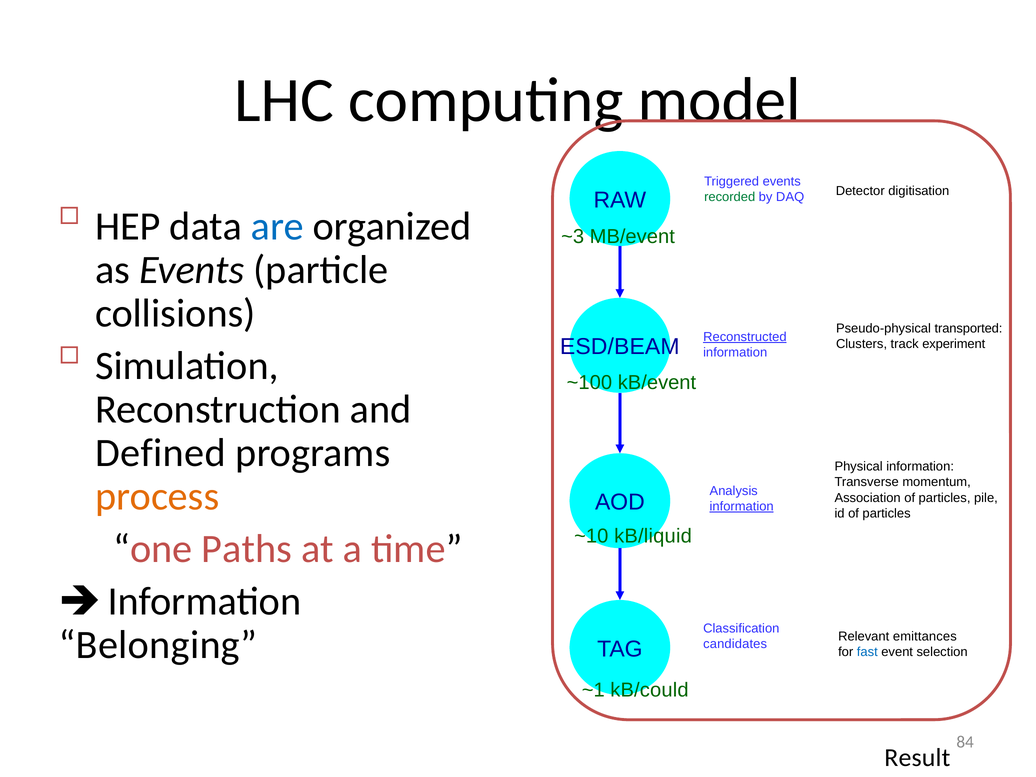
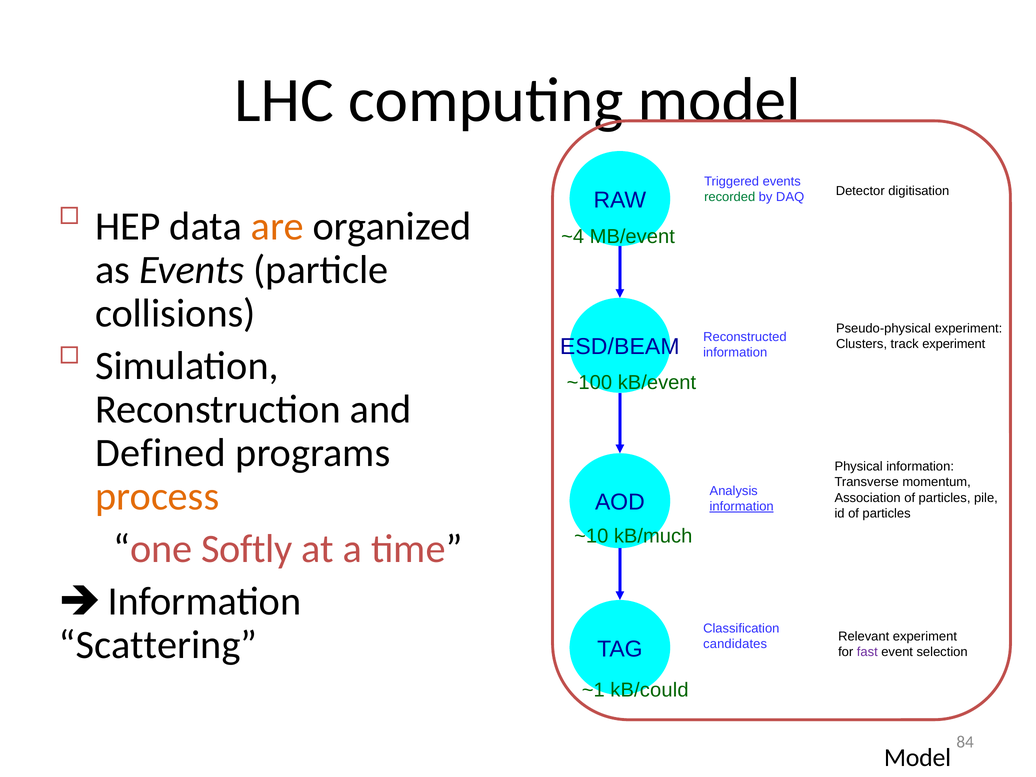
are colour: blue -> orange (277, 226)
~3: ~3 -> ~4 (573, 237)
Pseudo-physical transported: transported -> experiment (968, 328)
Reconstructed underline: present -> none (745, 337)
kB/liquid: kB/liquid -> kB/much (653, 536)
Paths: Paths -> Softly (247, 549)
Belonging: Belonging -> Scattering (158, 645)
Relevant emittances: emittances -> experiment (925, 637)
fast colour: blue -> purple (867, 652)
Result: Result -> Model (918, 758)
